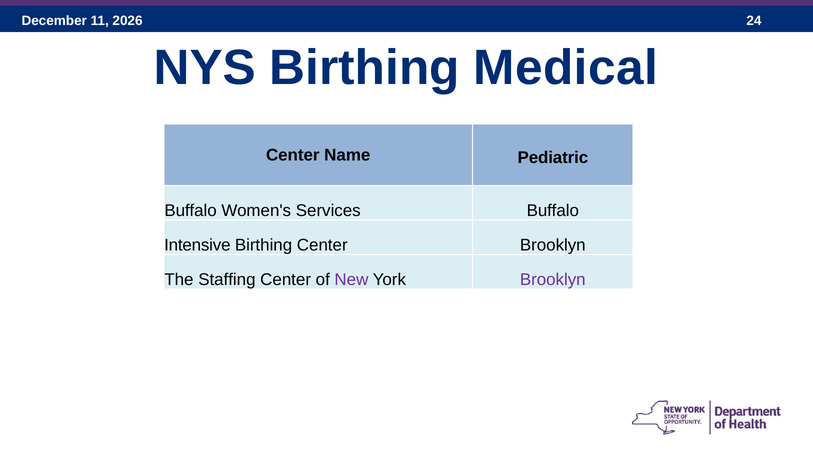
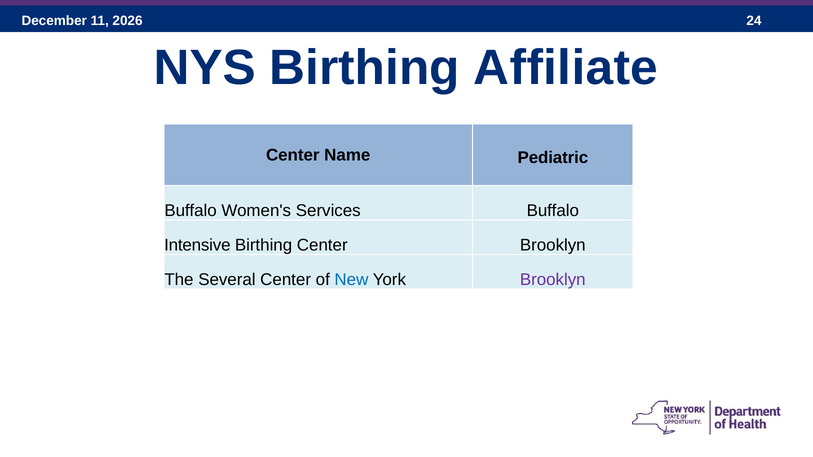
Medical: Medical -> Affiliate (566, 68)
Staffing: Staffing -> Several (227, 280)
New colour: purple -> blue (351, 280)
